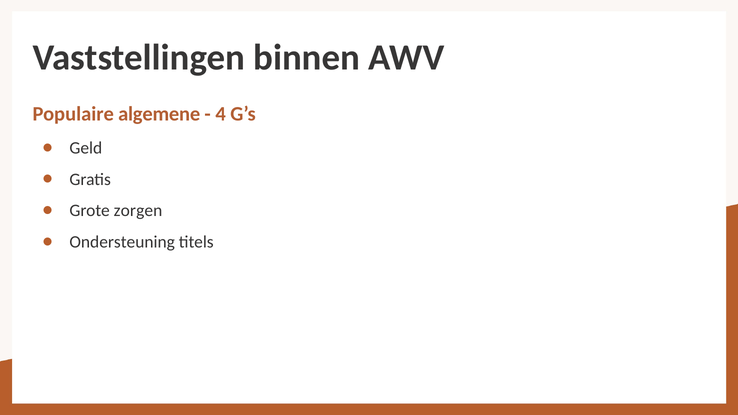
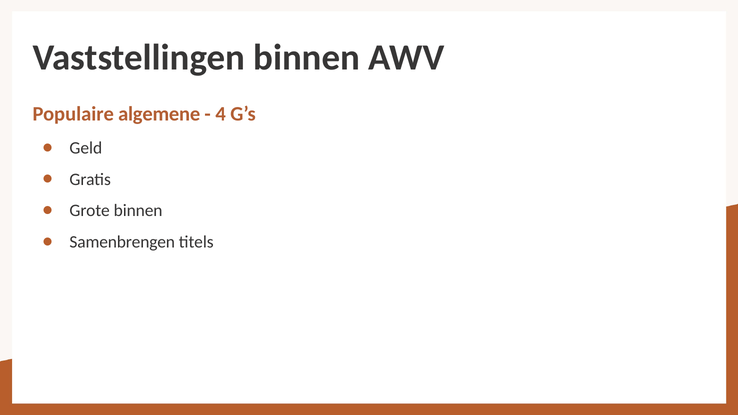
Grote zorgen: zorgen -> binnen (138, 211)
Ondersteuning: Ondersteuning -> Samenbrengen (122, 242)
